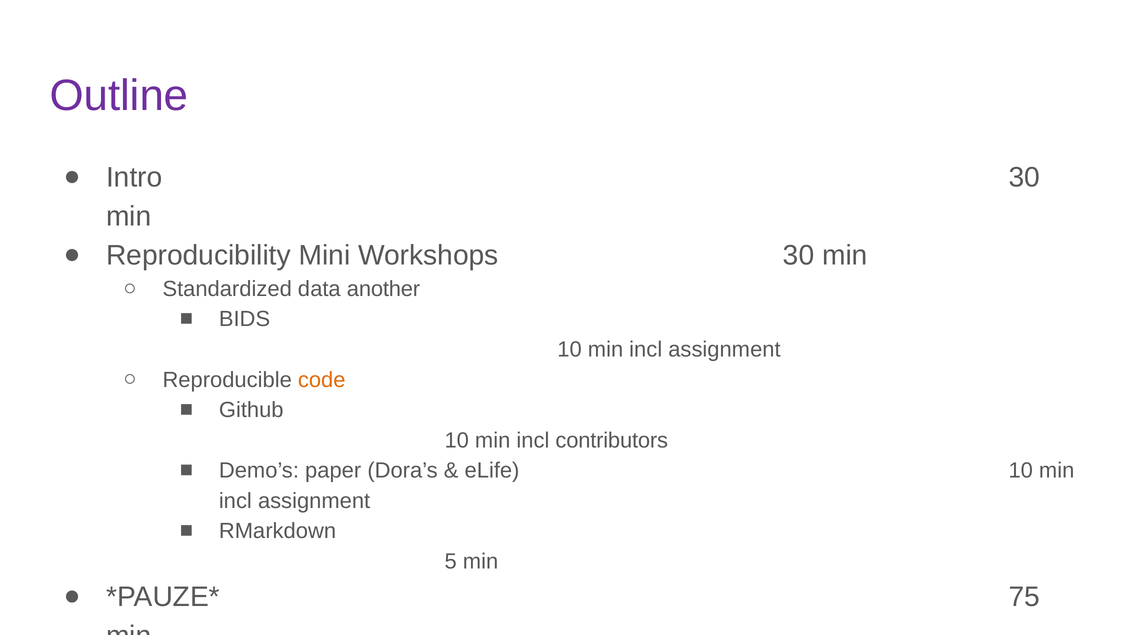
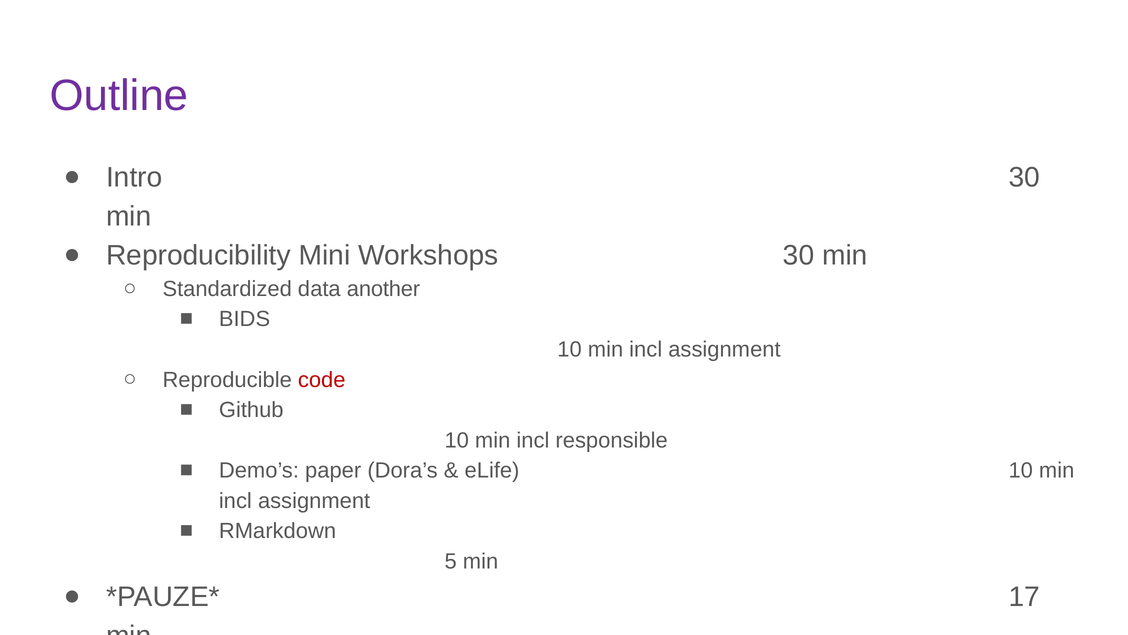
code colour: orange -> red (322, 379)
contributors: contributors -> responsible (612, 440)
75: 75 -> 17 (1024, 597)
